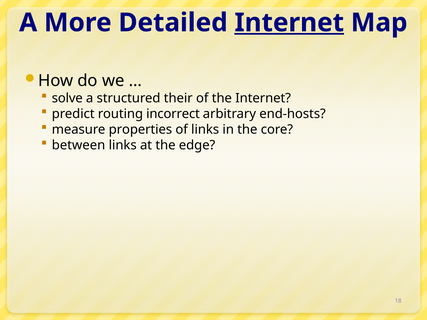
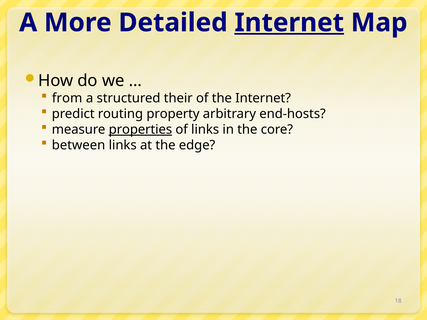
solve: solve -> from (67, 98)
incorrect: incorrect -> property (173, 114)
properties underline: none -> present (140, 130)
